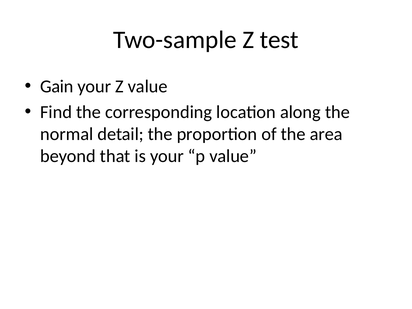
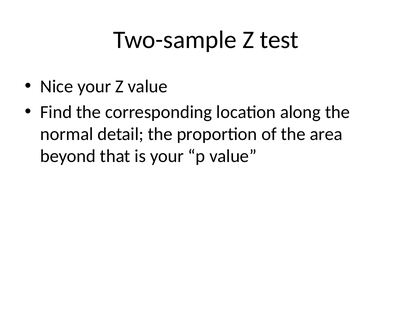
Gain: Gain -> Nice (57, 86)
